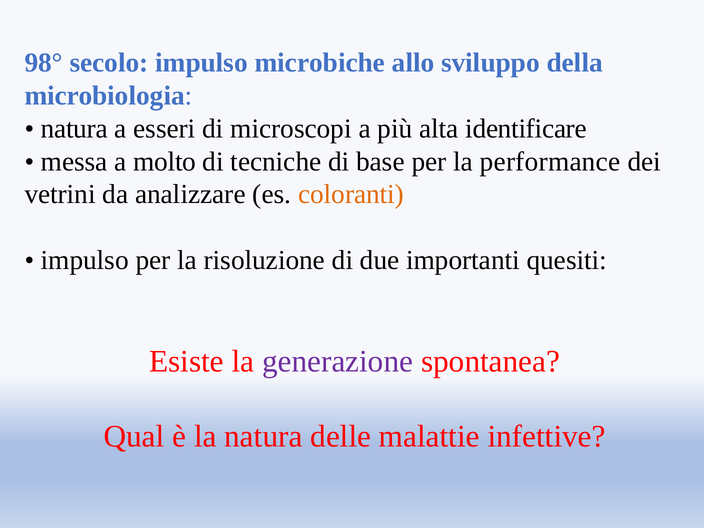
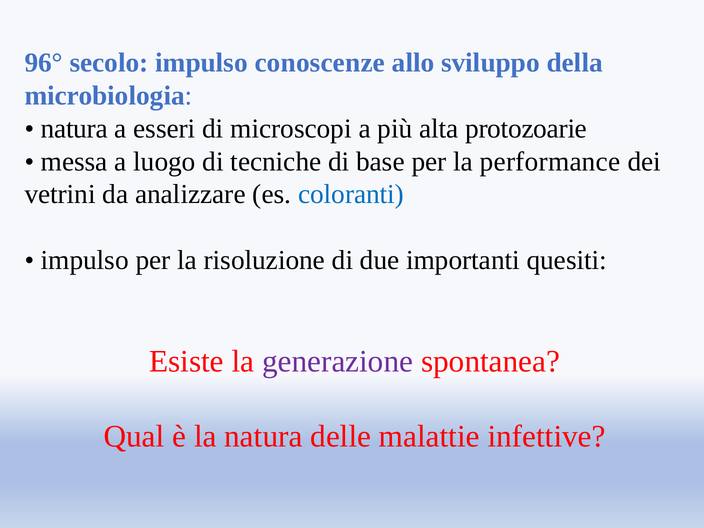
98°: 98° -> 96° (44, 63)
microbiche: microbiche -> conoscenze (320, 63)
identificare: identificare -> protozoarie (526, 129)
molto: molto -> luogo (165, 162)
coloranti colour: orange -> blue (351, 194)
